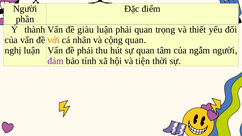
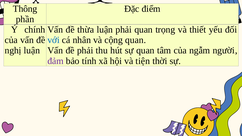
Người: Người -> Thông (25, 9)
thành: thành -> chính (35, 30)
giàu: giàu -> thừa (86, 30)
với colour: orange -> blue (54, 40)
